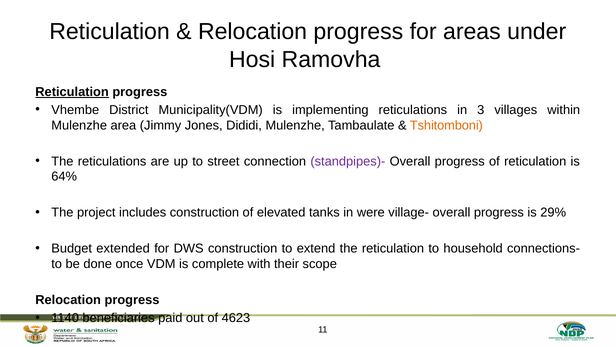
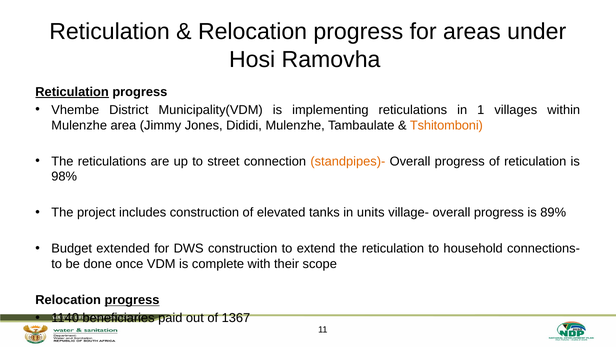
3: 3 -> 1 (481, 110)
standpipes)- colour: purple -> orange (348, 161)
64%: 64% -> 98% (64, 176)
were: were -> units (371, 212)
29%: 29% -> 89% (553, 212)
progress underline: none -> present (132, 300)
4623: 4623 -> 1367 (236, 318)
